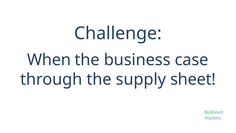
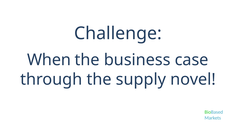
sheet: sheet -> novel (193, 79)
